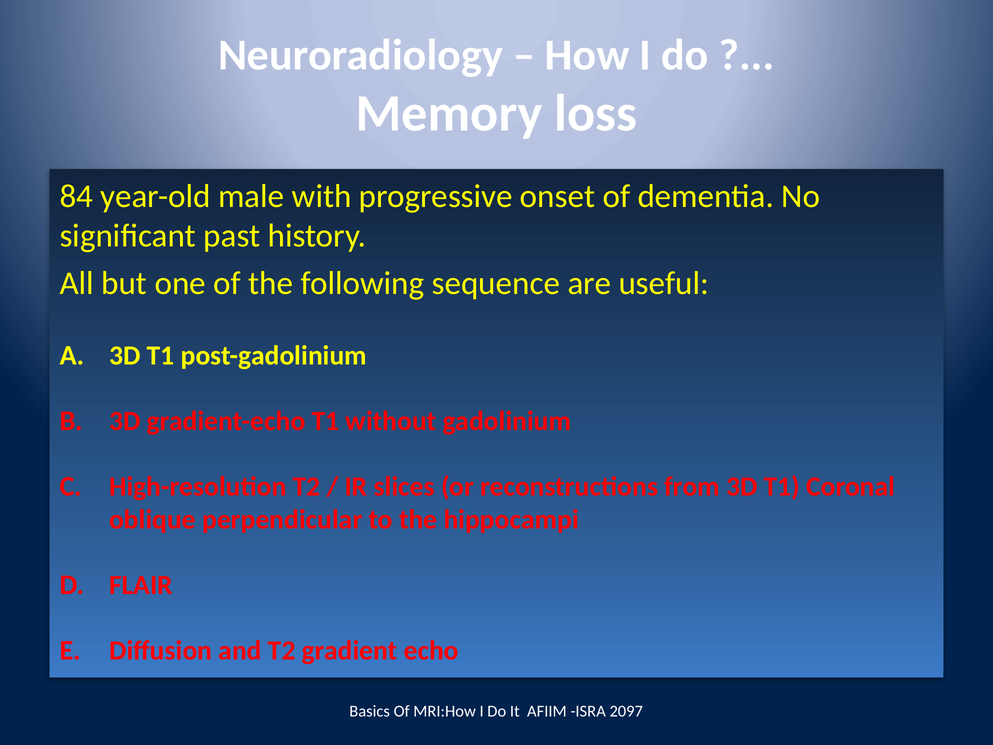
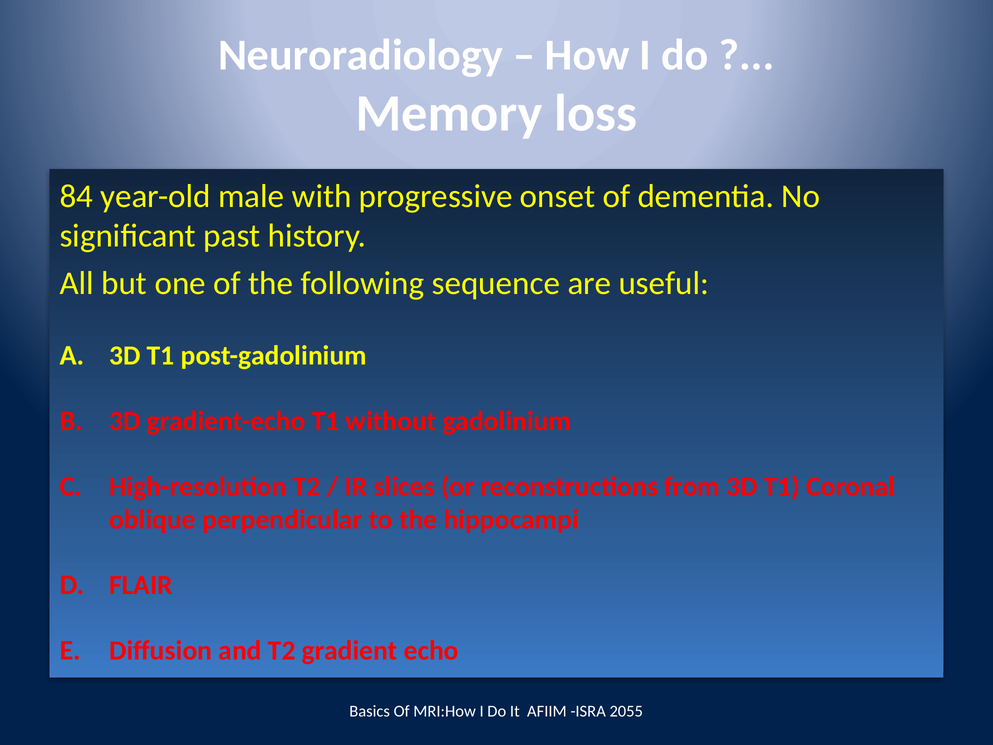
2097: 2097 -> 2055 (626, 711)
